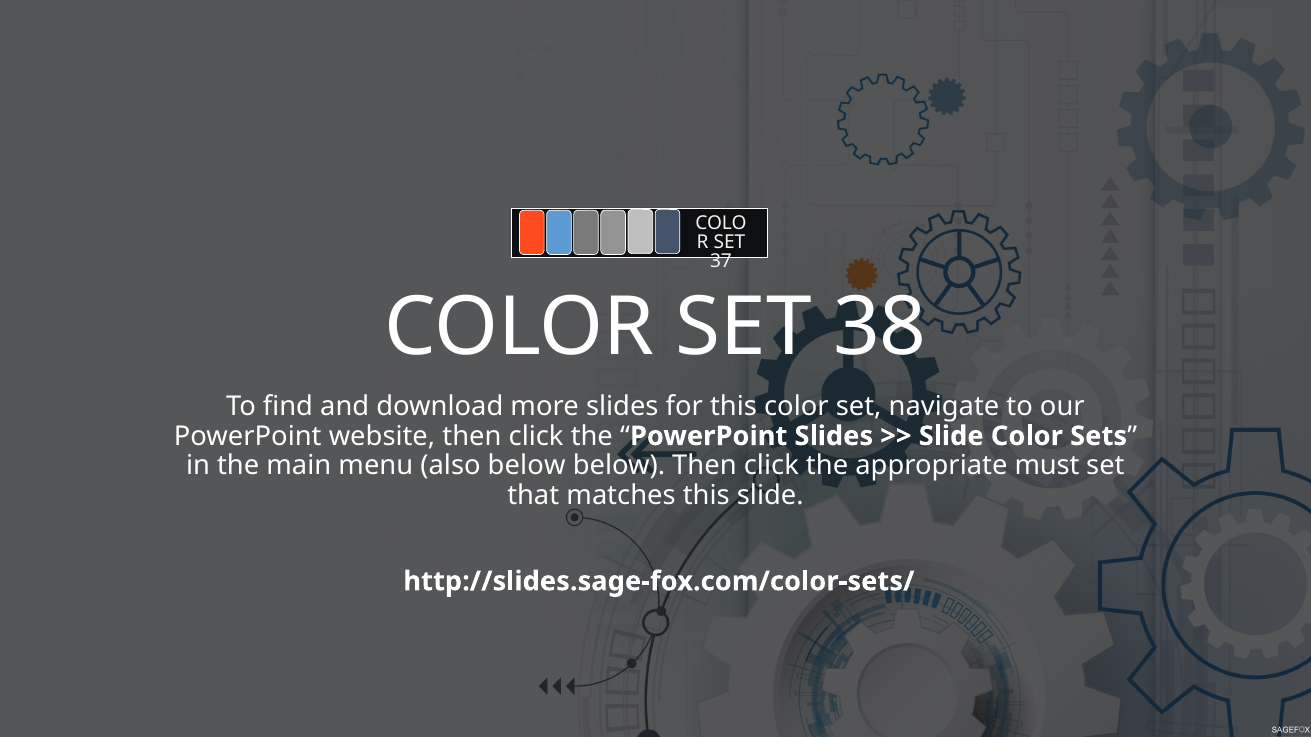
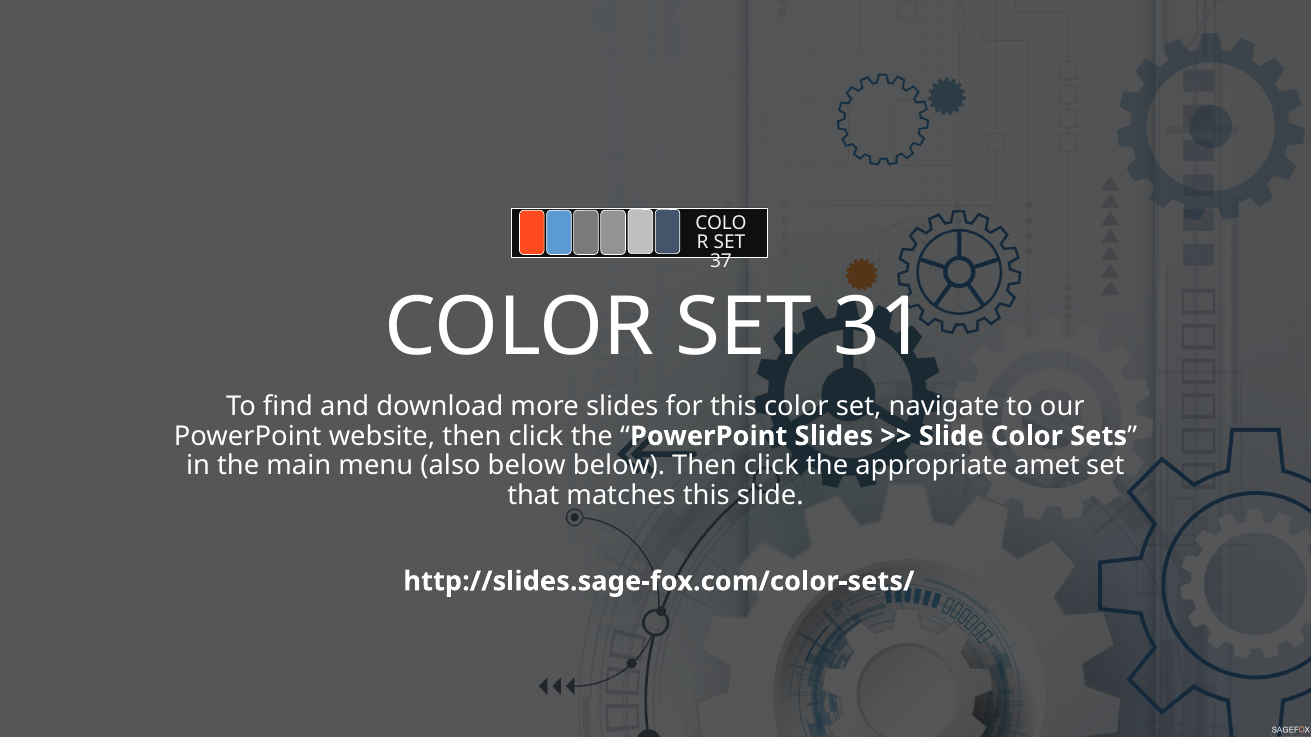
38: 38 -> 31 (880, 328)
must: must -> amet (1047, 466)
